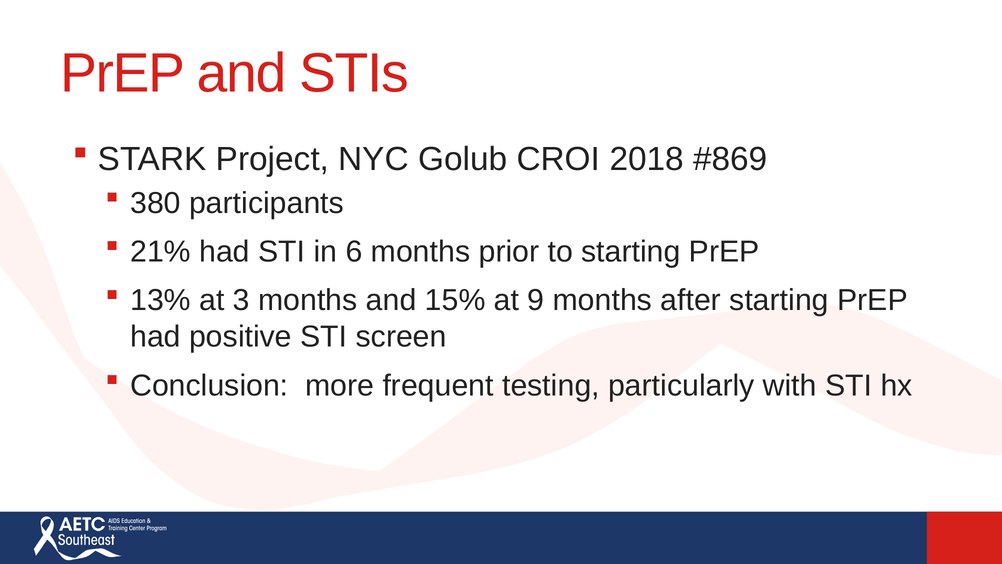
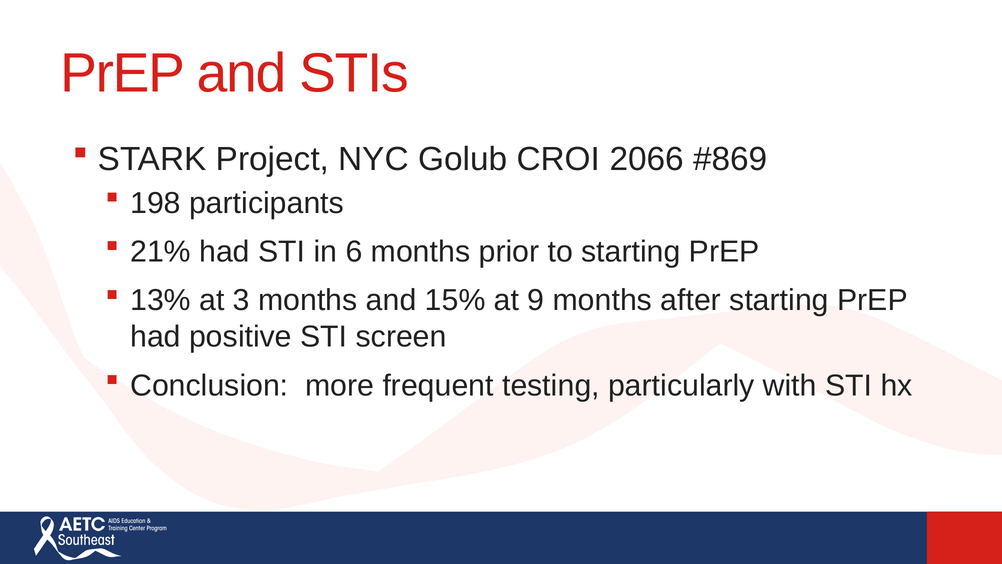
2018: 2018 -> 2066 (647, 159)
380: 380 -> 198 (156, 203)
